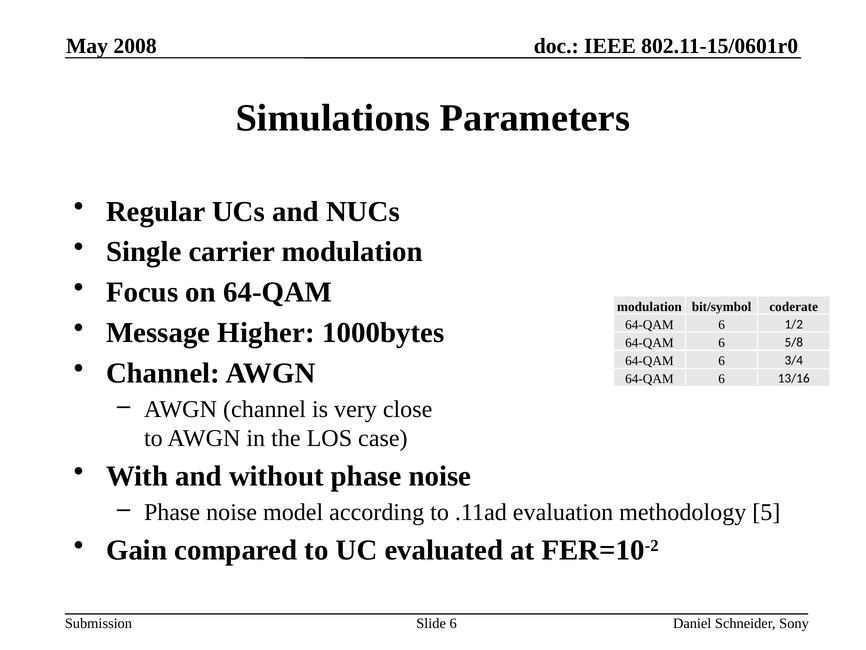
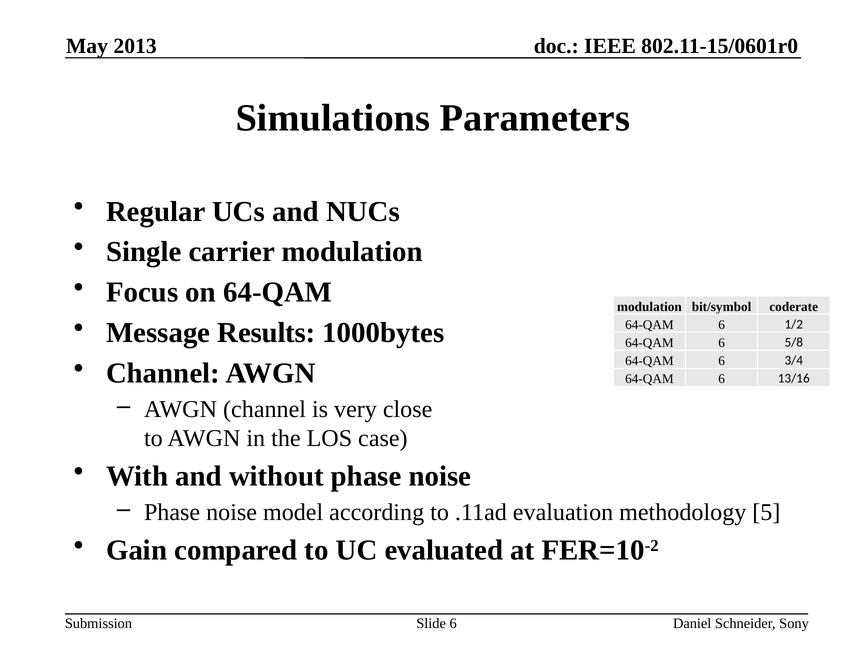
2008: 2008 -> 2013 (135, 46)
Higher: Higher -> Results (266, 333)
